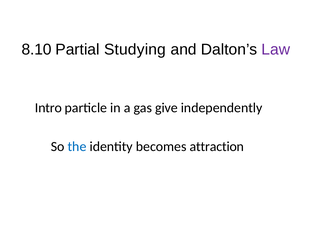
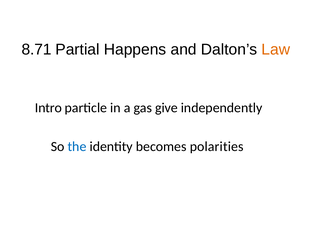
8.10: 8.10 -> 8.71 (37, 49)
Studying: Studying -> Happens (135, 49)
Law colour: purple -> orange (276, 49)
attraction: attraction -> polarities (217, 147)
